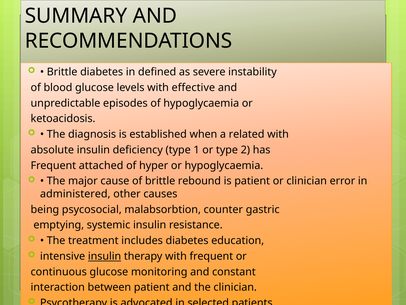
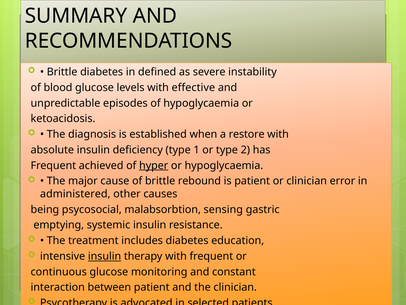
related: related -> restore (247, 134)
attached: attached -> achieved (101, 165)
hyper underline: none -> present (154, 165)
counter: counter -> sensing (223, 209)
